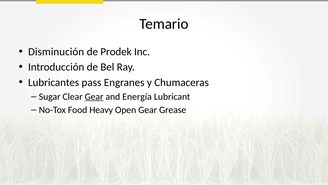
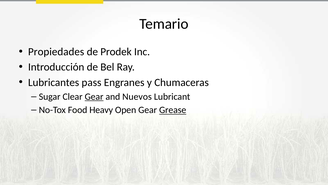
Disminución: Disminución -> Propiedades (56, 52)
Energía: Energía -> Nuevos (137, 96)
Grease underline: none -> present (173, 110)
